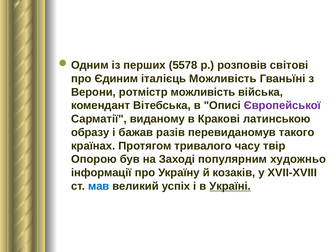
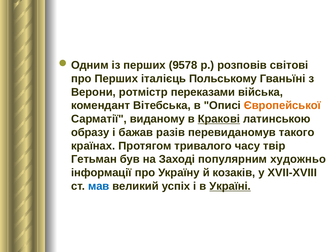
5578: 5578 -> 9578 (183, 65)
про Єдиним: Єдиним -> Перших (116, 79)
італієць Можливість: Можливість -> Польському (223, 79)
ротмістр можливість: можливість -> переказами (203, 92)
Європейської colour: purple -> orange (282, 106)
Кракові underline: none -> present (219, 119)
Опорою: Опорою -> Гетьман (94, 159)
